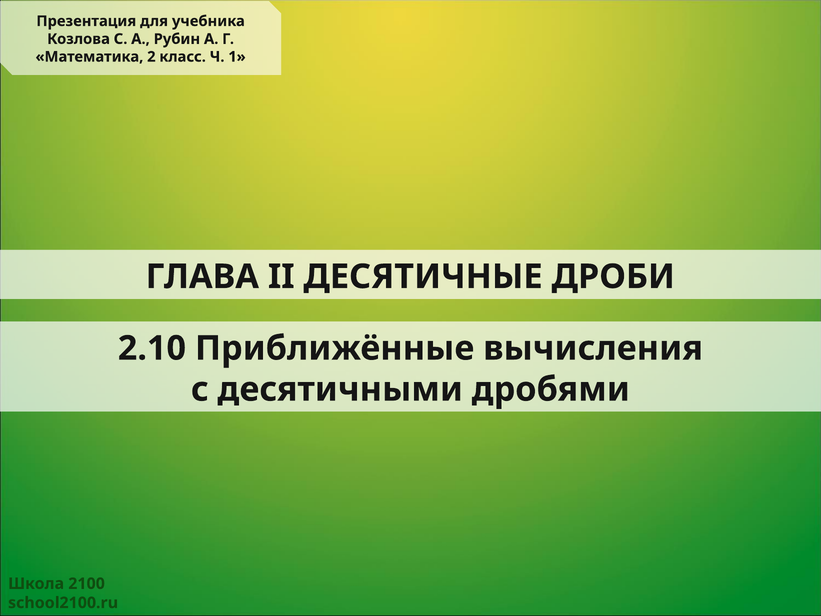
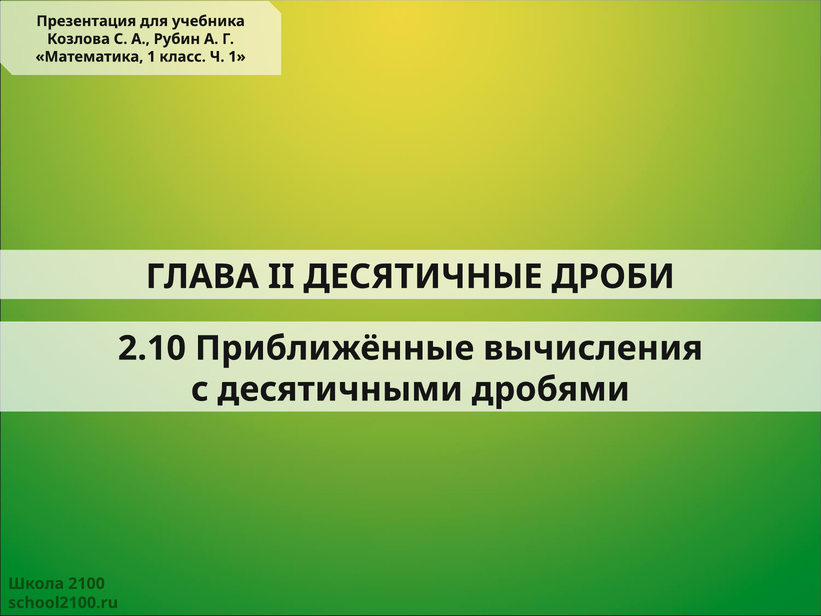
Математика 2: 2 -> 1 (151, 57)
